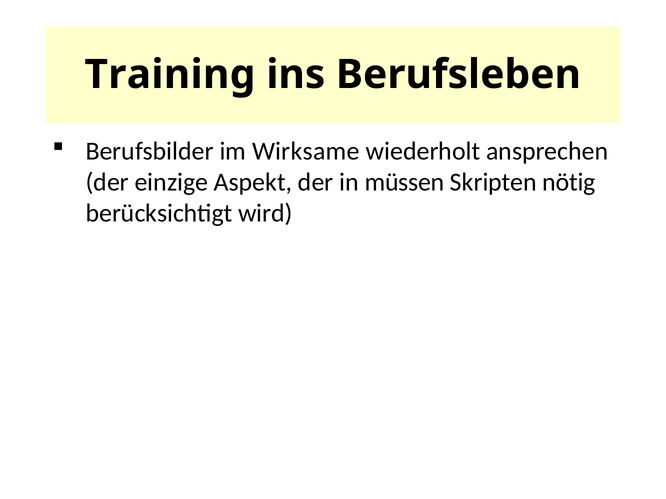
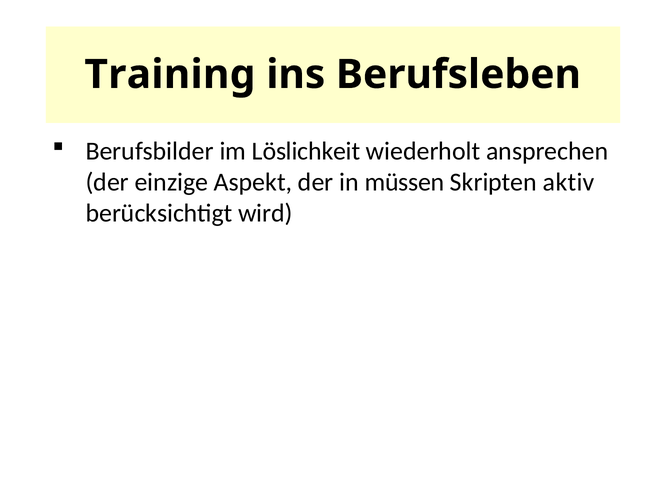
Wirksame: Wirksame -> Löslichkeit (306, 151)
nötig: nötig -> aktiv (569, 183)
